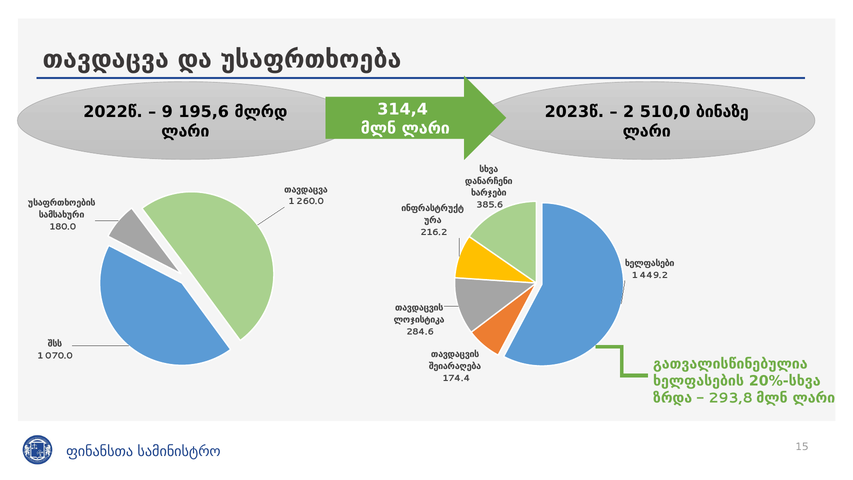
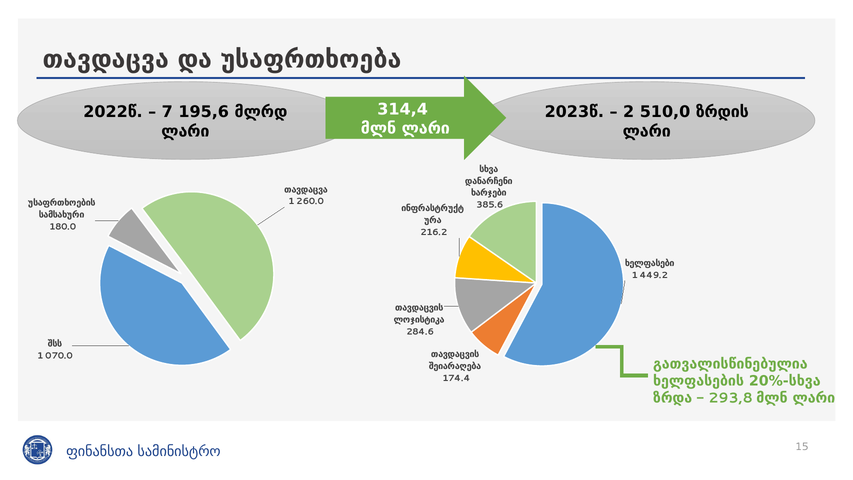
9: 9 -> 7 (167, 112)
ბინაზე: ბინაზე -> ზრდის (722, 112)
